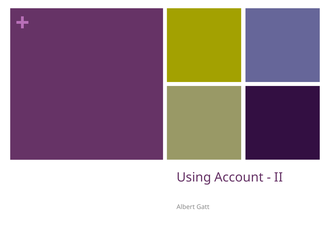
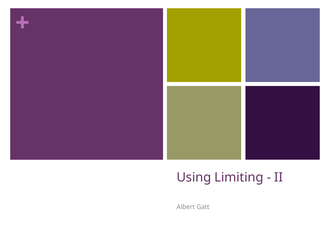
Account: Account -> Limiting (239, 177)
